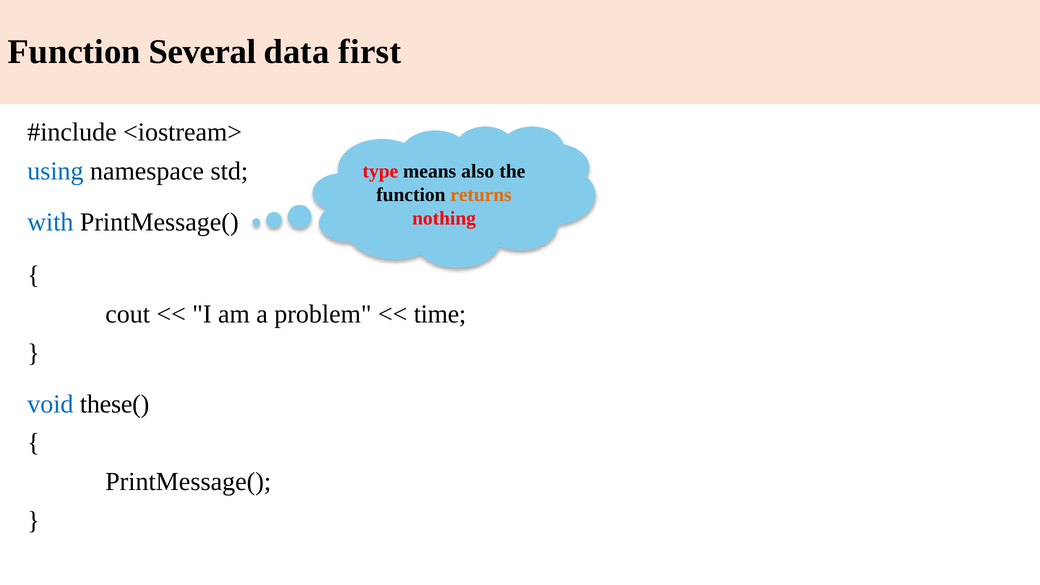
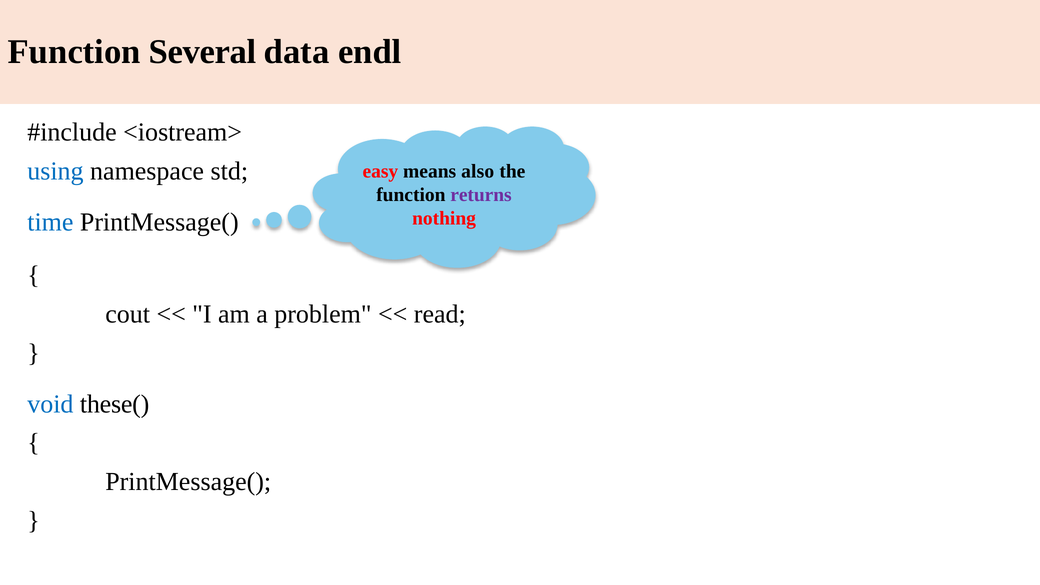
first: first -> endl (370, 52)
type: type -> easy (380, 171)
returns colour: orange -> purple (481, 195)
with: with -> time (50, 222)
time: time -> read (440, 314)
